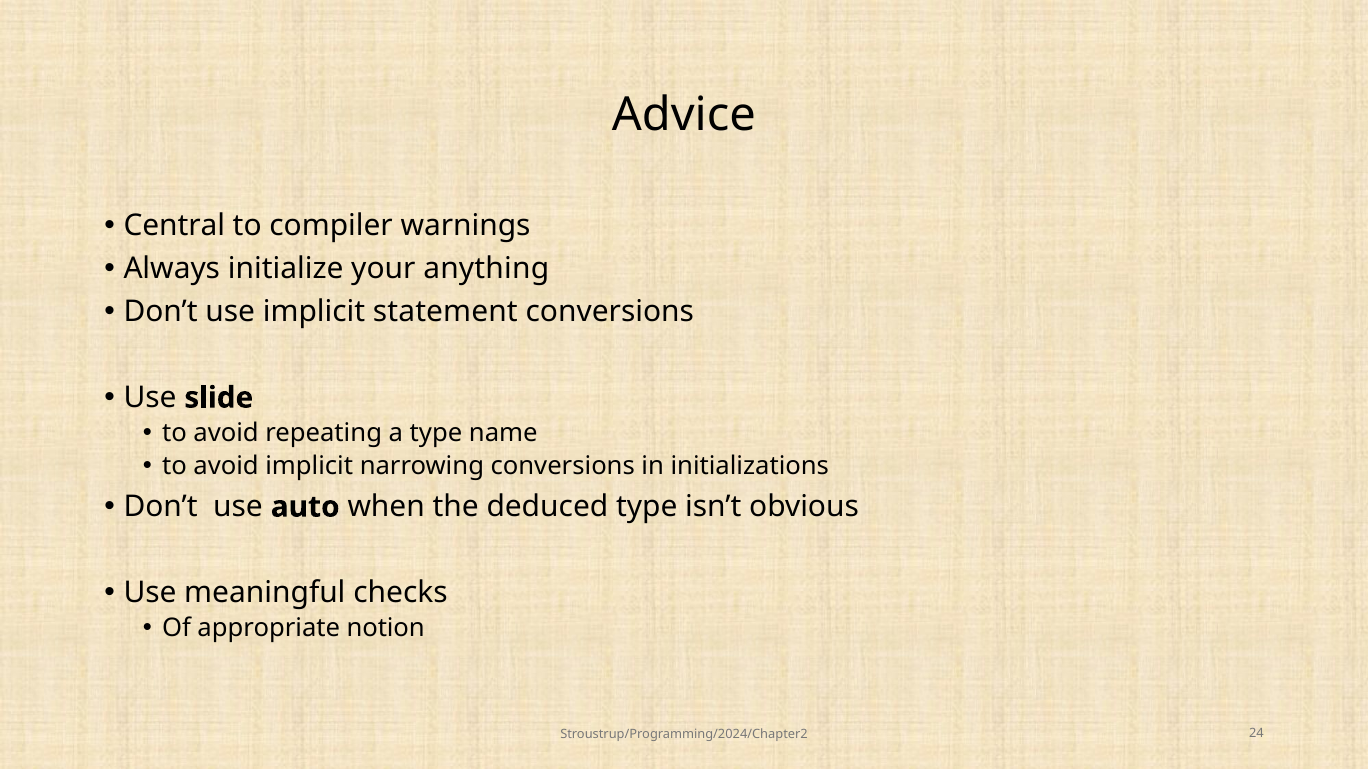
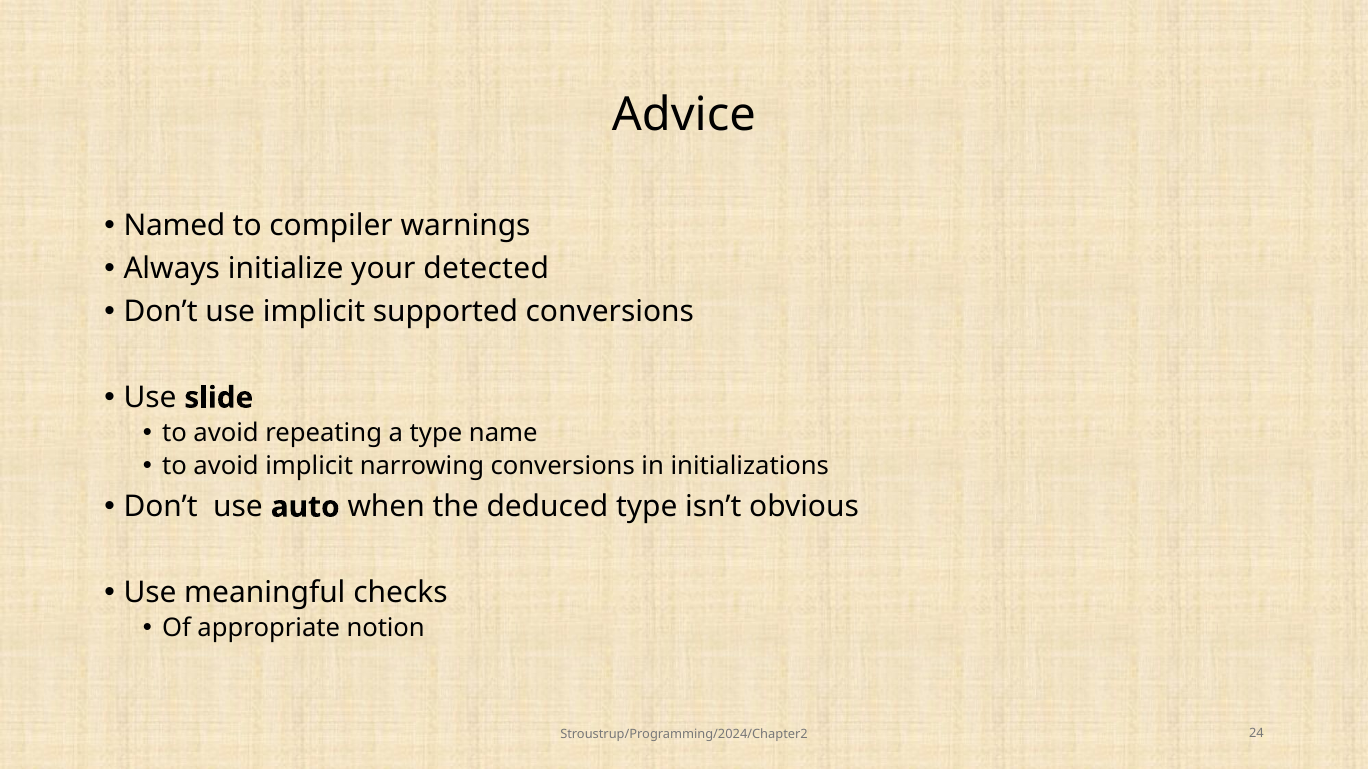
Central: Central -> Named (174, 226)
anything: anything -> detected (486, 269)
statement: statement -> supported (446, 312)
